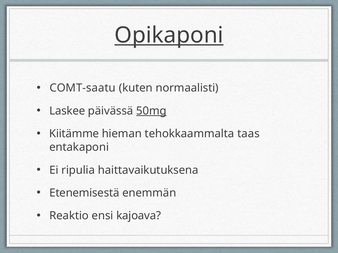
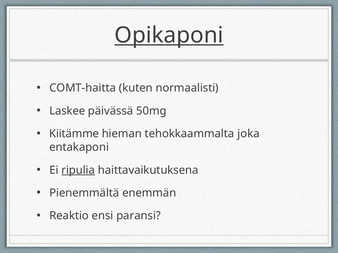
COMT-saatu: COMT-saatu -> COMT-haitta (83, 88)
50mg underline: present -> none (151, 111)
taas: taas -> joka (249, 134)
ripulia underline: none -> present (78, 170)
Etenemisestä: Etenemisestä -> Pienemmältä (84, 193)
kajoava: kajoava -> paransi (139, 216)
